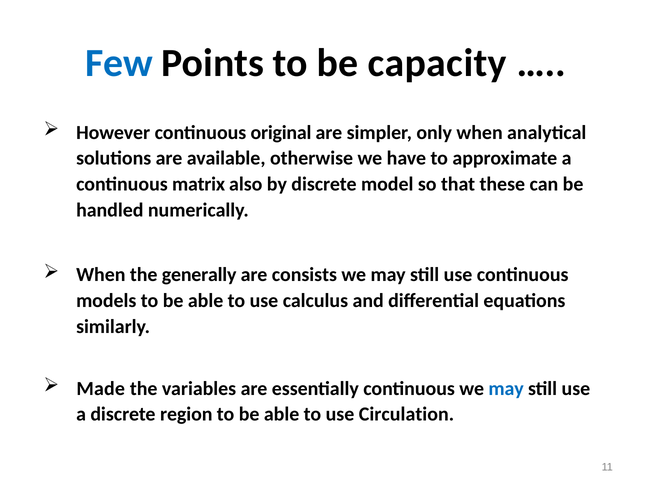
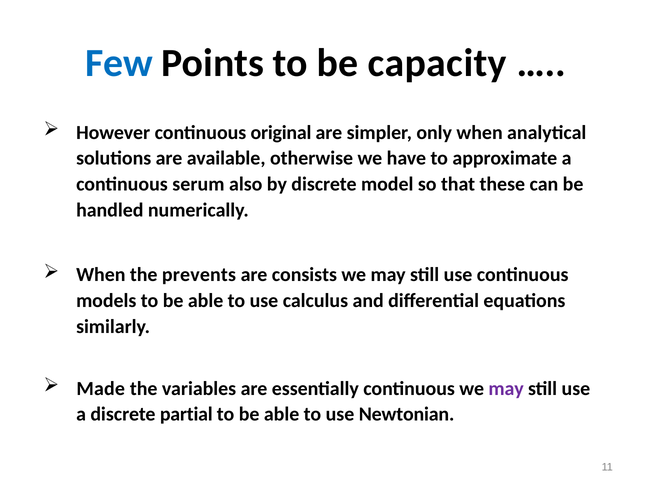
matrix: matrix -> serum (198, 184)
generally: generally -> prevents (199, 275)
may colour: blue -> purple (506, 389)
region: region -> partial (186, 414)
Circulation: Circulation -> Newtonian (407, 414)
